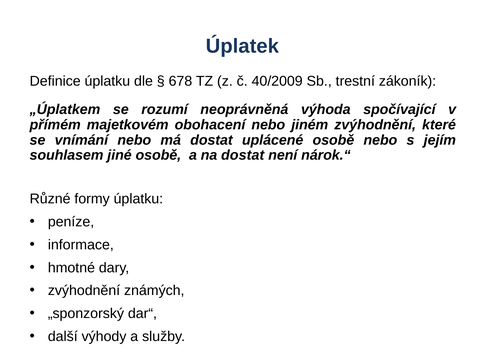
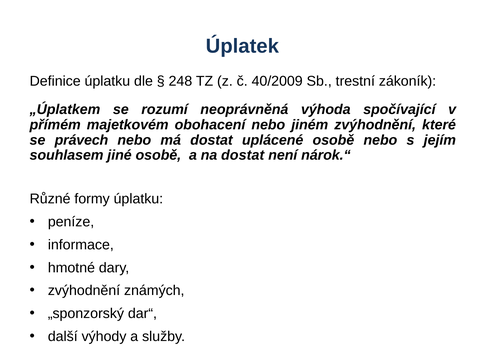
678: 678 -> 248 (180, 81)
vnímání: vnímání -> právech (81, 140)
